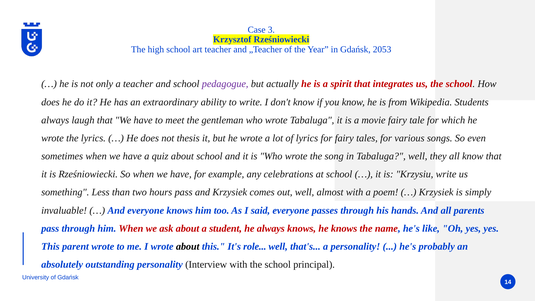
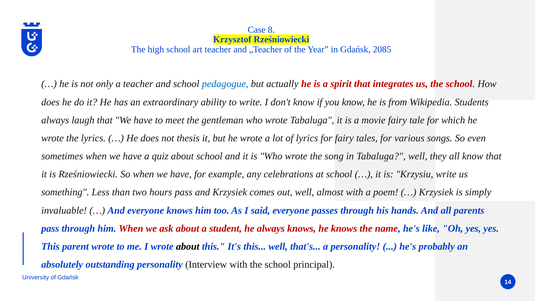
3: 3 -> 8 (271, 30)
2053: 2053 -> 2085 (382, 50)
pedagogue colour: purple -> blue (225, 84)
It's role: role -> this (255, 246)
